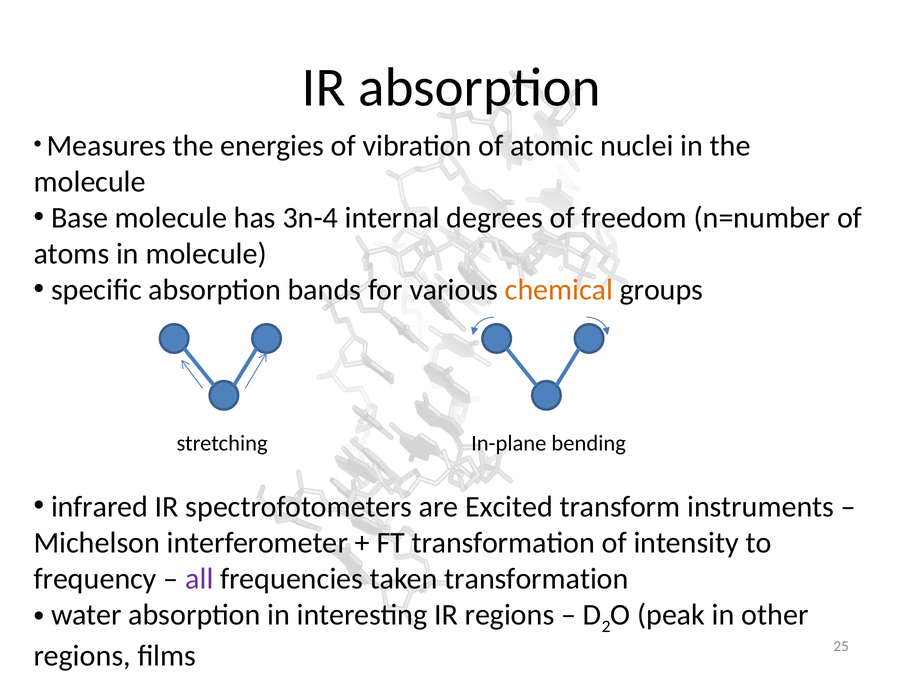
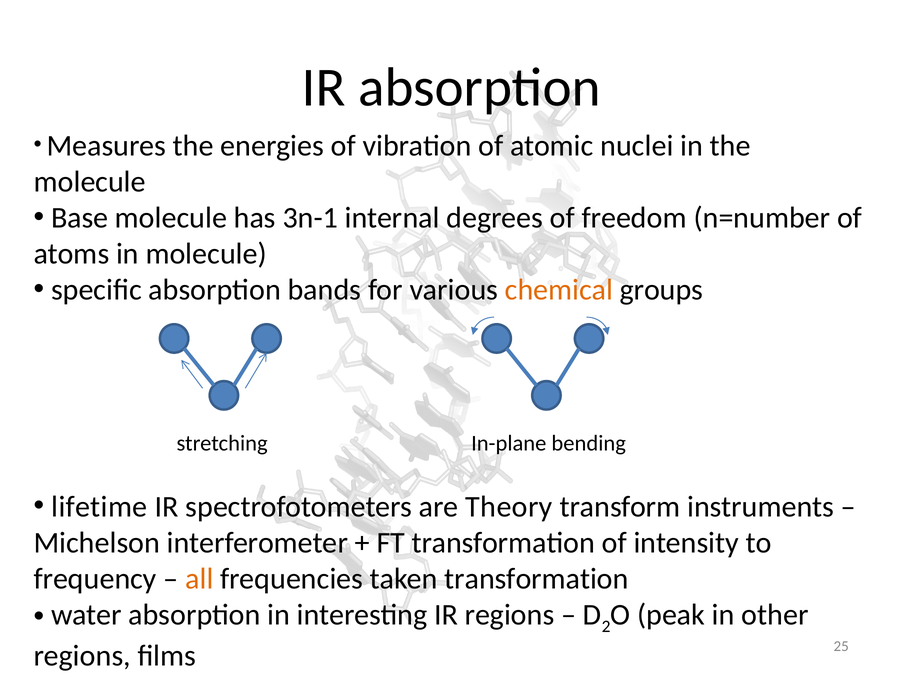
3n-4: 3n-4 -> 3n-1 (310, 218)
infrared: infrared -> lifetime (99, 507)
Excited: Excited -> Theory (509, 507)
all colour: purple -> orange (199, 579)
